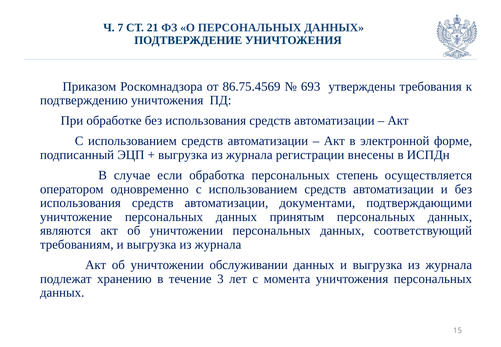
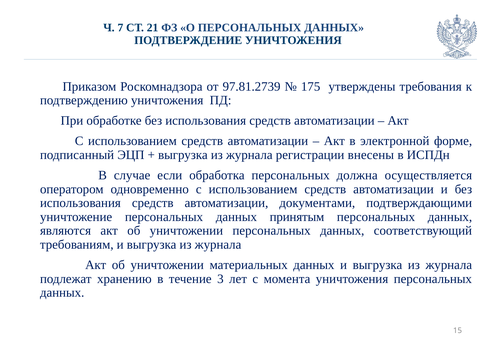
86.75.4569: 86.75.4569 -> 97.81.2739 (252, 87)
693: 693 -> 175 (311, 87)
степень: степень -> должна (357, 175)
обслуживании: обслуживании -> материальных (249, 265)
